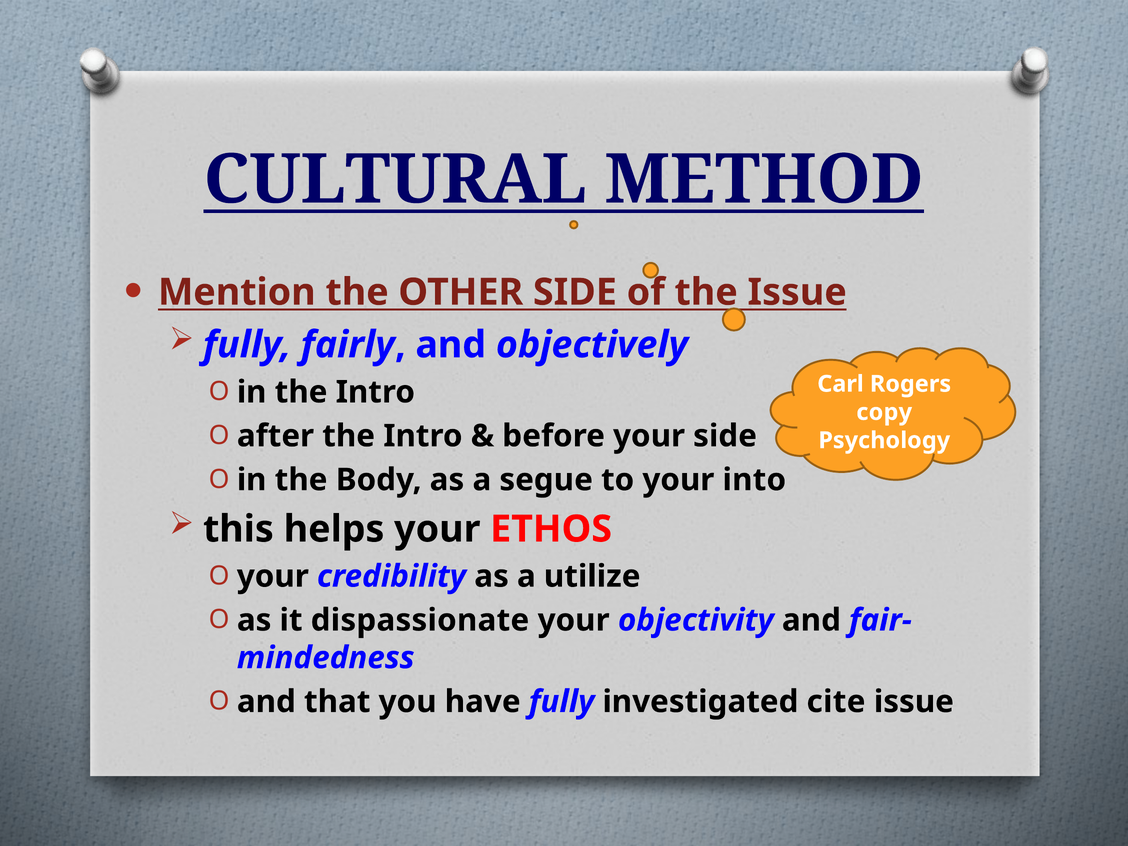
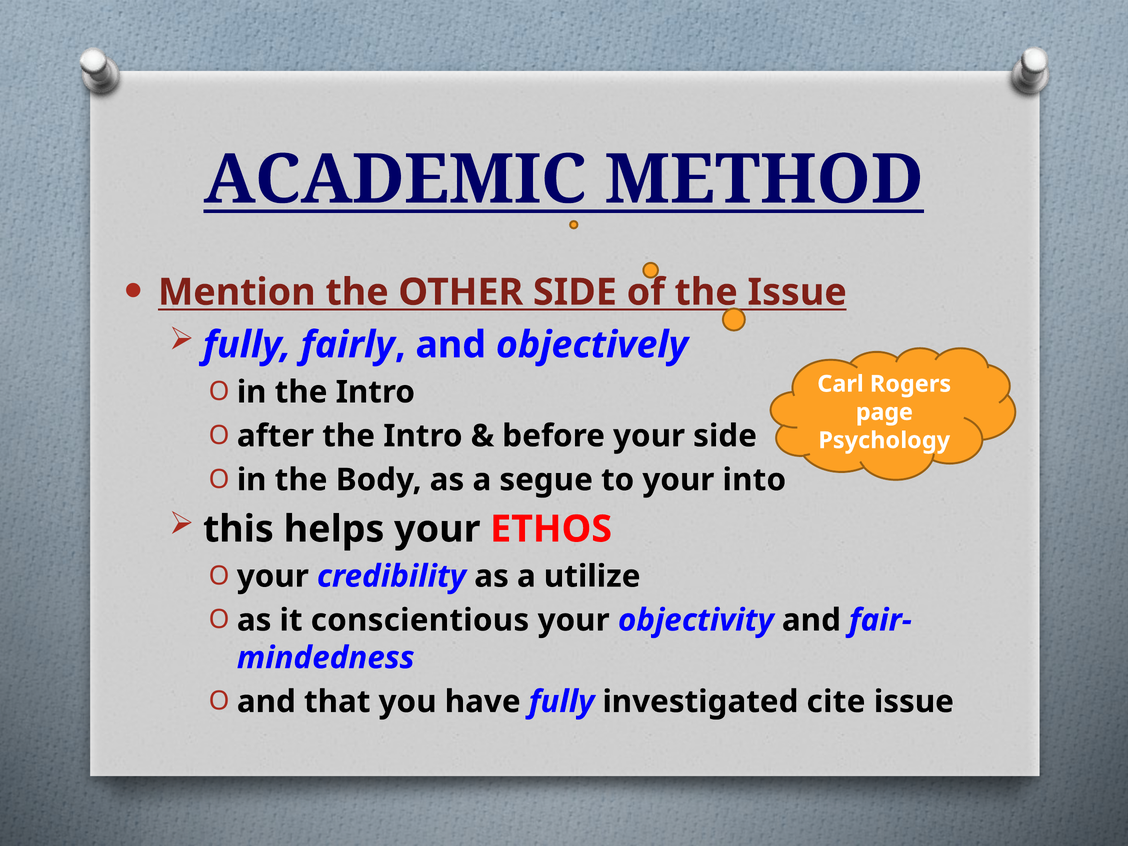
CULTURAL: CULTURAL -> ACADEMIC (395, 180)
copy: copy -> page (884, 412)
dispassionate: dispassionate -> conscientious (420, 620)
